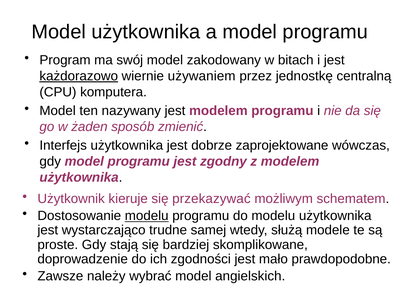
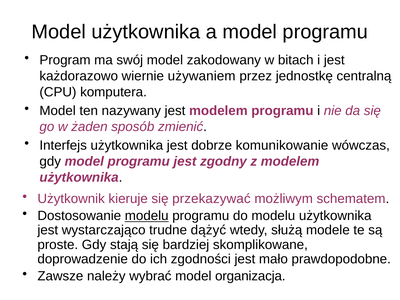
każdorazowo underline: present -> none (79, 76)
zaprojektowane: zaprojektowane -> komunikowanie (282, 145)
samej: samej -> dążyć (208, 230)
angielskich: angielskich -> organizacja (250, 276)
